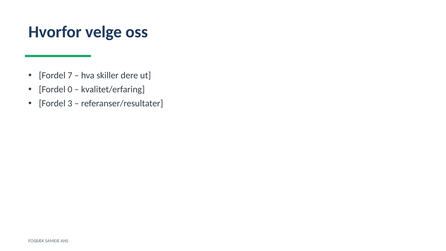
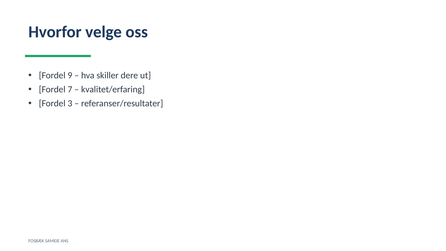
7: 7 -> 9 (70, 76)
0: 0 -> 7 (70, 89)
